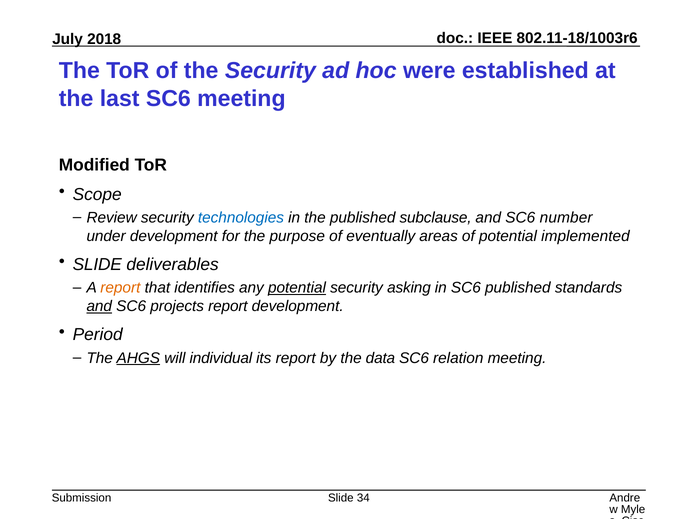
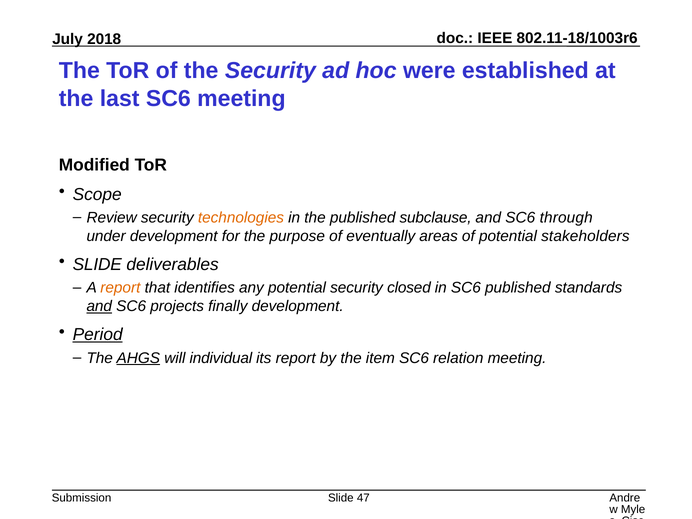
technologies colour: blue -> orange (241, 218)
number: number -> through (566, 218)
implemented: implemented -> stakeholders (585, 236)
potential underline: present -> none (297, 288)
asking: asking -> closed (409, 288)
projects report: report -> finally (228, 306)
Period underline: none -> present (98, 335)
data: data -> item (380, 358)
34: 34 -> 47 (363, 498)
